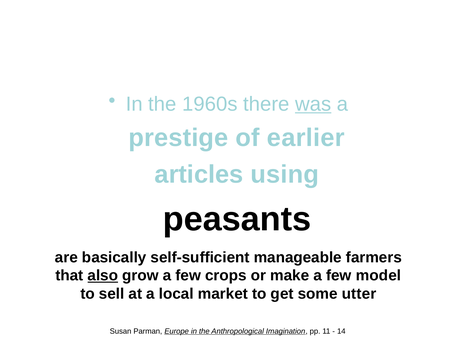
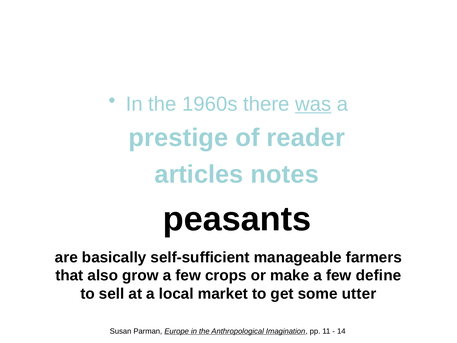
earlier: earlier -> reader (306, 138)
using: using -> notes (285, 174)
also underline: present -> none (103, 275)
model: model -> define (378, 275)
